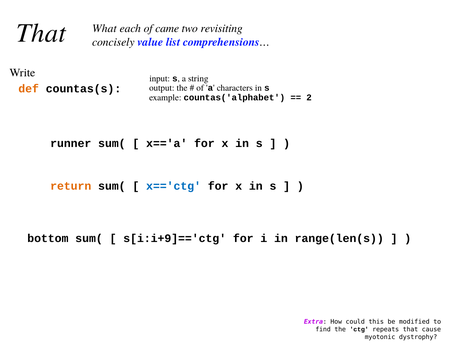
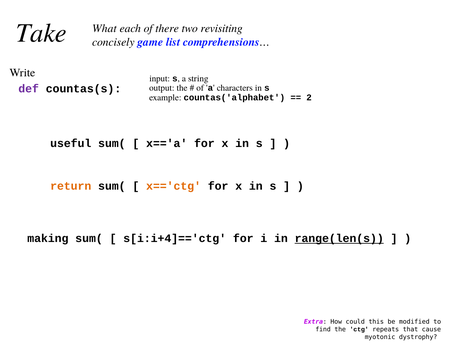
That: That -> Take (41, 33)
came: came -> there (167, 28)
value: value -> game (150, 42)
def colour: orange -> purple (29, 89)
runner: runner -> useful (71, 143)
x=='ctg colour: blue -> orange (174, 186)
bottom: bottom -> making (48, 238)
s[i:i+9]=='ctg: s[i:i+9]=='ctg -> s[i:i+4]=='ctg (175, 238)
range(len(s underline: none -> present (339, 238)
